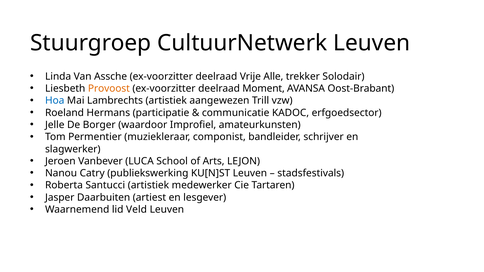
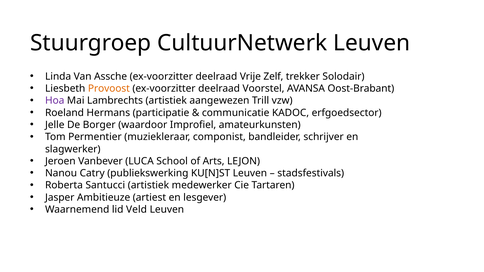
Alle: Alle -> Zelf (273, 77)
Moment: Moment -> Voorstel (263, 89)
Hoa colour: blue -> purple (55, 101)
Daarbuiten: Daarbuiten -> Ambitieuze (104, 198)
